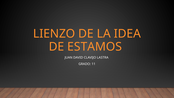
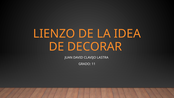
ESTAMOS: ESTAMOS -> DECORAR (95, 47)
